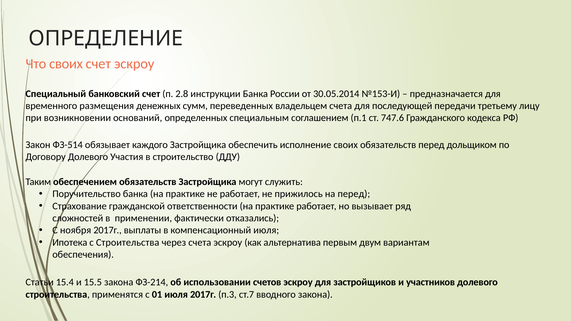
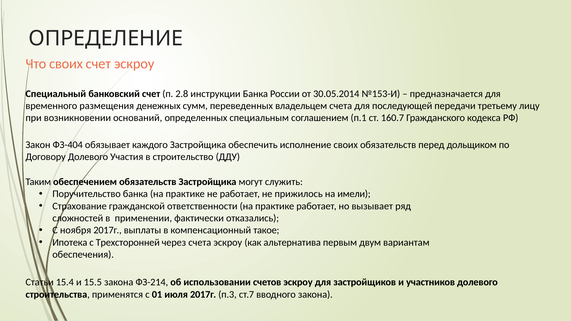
747.6: 747.6 -> 160.7 (392, 118)
ФЗ-514: ФЗ-514 -> ФЗ-404 (68, 145)
на перед: перед -> имели (354, 194)
компенсационный июля: июля -> такое (266, 230)
с Строительства: Строительства -> Трехсторонней (128, 243)
